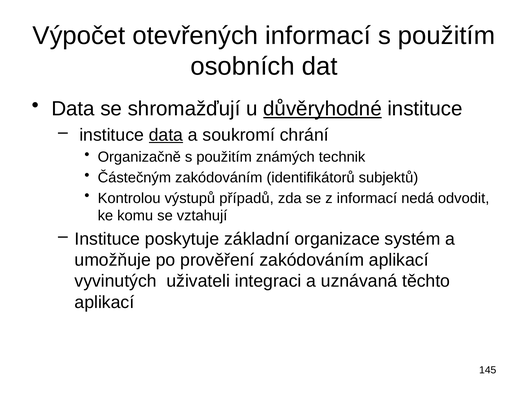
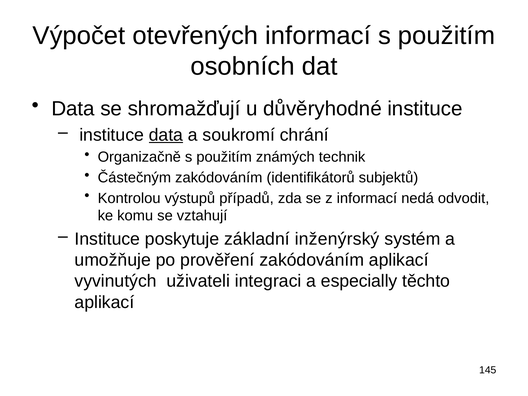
důvěryhodné underline: present -> none (323, 109)
organizace: organizace -> inženýrský (337, 239)
uznávaná: uznávaná -> especially (359, 281)
